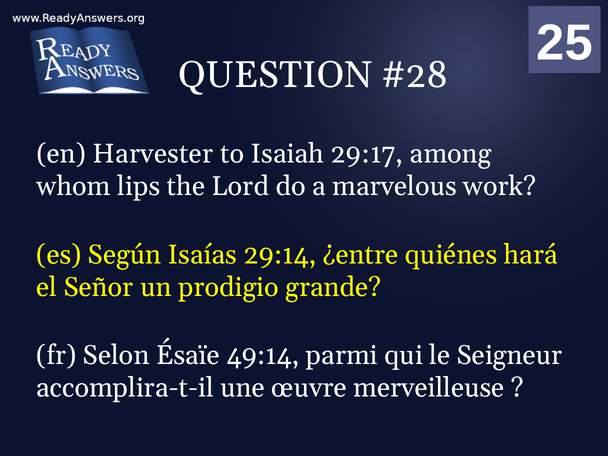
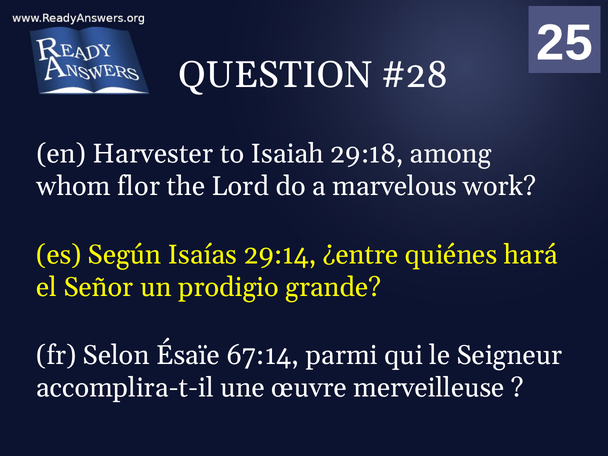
29:17: 29:17 -> 29:18 (367, 154)
lips: lips -> flor (139, 186)
49:14: 49:14 -> 67:14 (263, 355)
